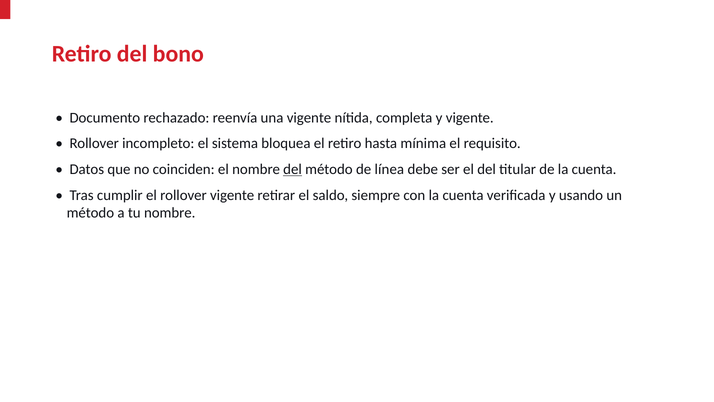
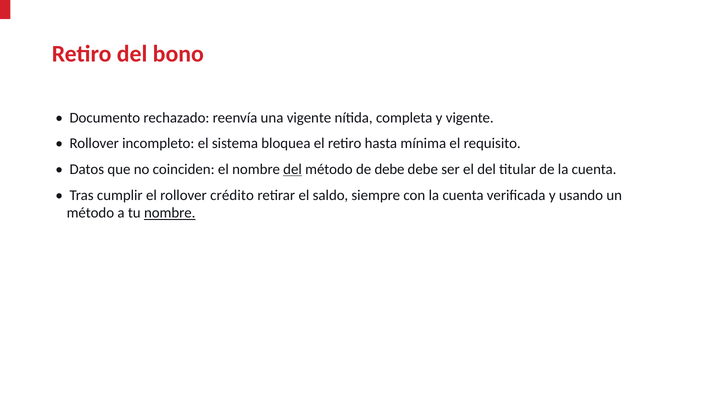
de línea: línea -> debe (389, 169)
rollover vigente: vigente -> crédito (232, 195)
nombre underline: none -> present (170, 213)
